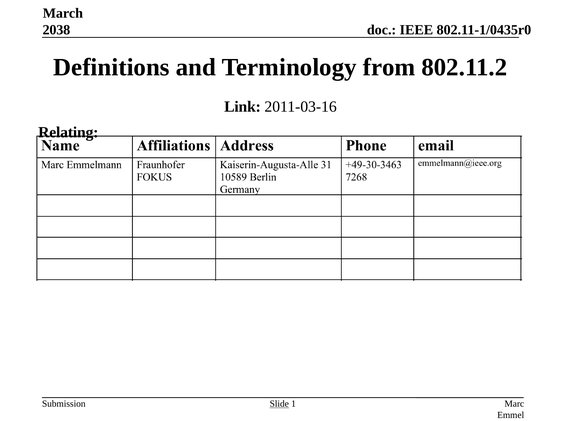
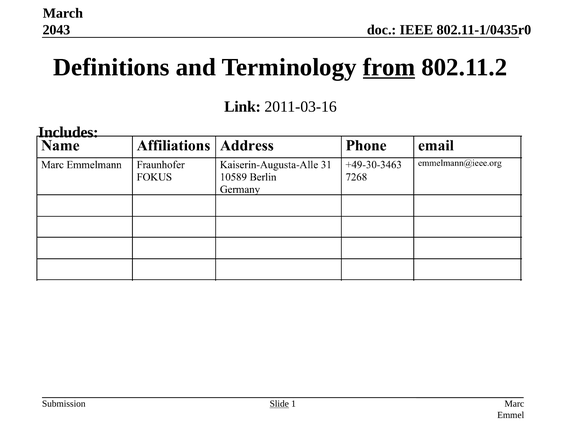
2038: 2038 -> 2043 (56, 30)
from underline: none -> present (389, 67)
Relating: Relating -> Includes (68, 132)
